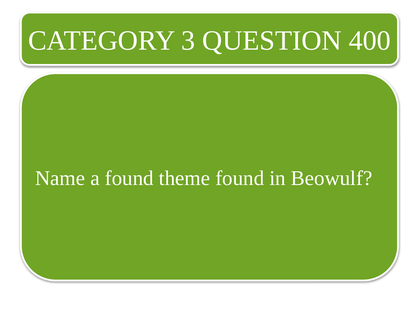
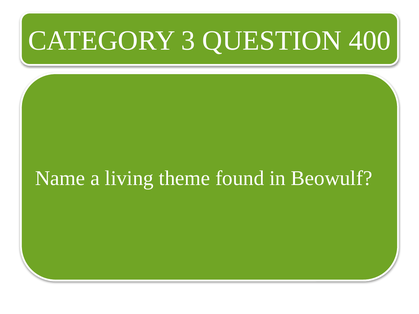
a found: found -> living (129, 178)
